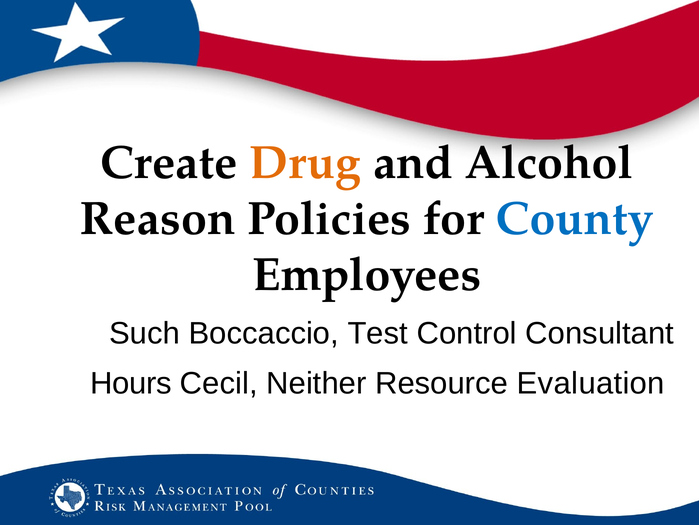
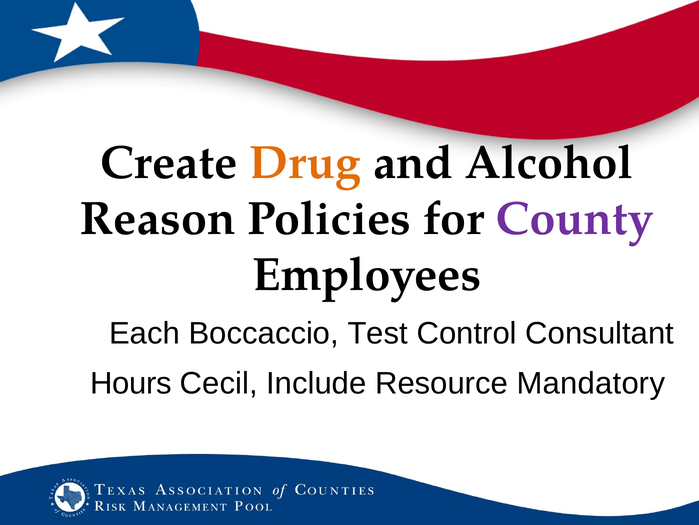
County colour: blue -> purple (575, 219)
Such: Such -> Each (145, 333)
Neither: Neither -> Include (316, 383)
Evaluation: Evaluation -> Mandatory (591, 383)
